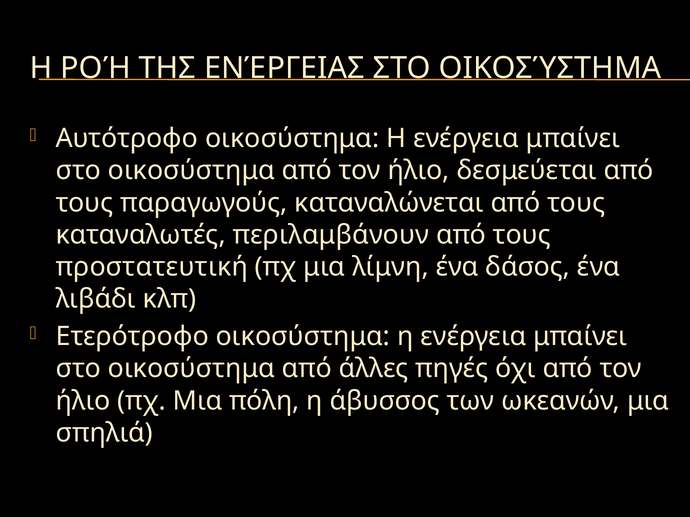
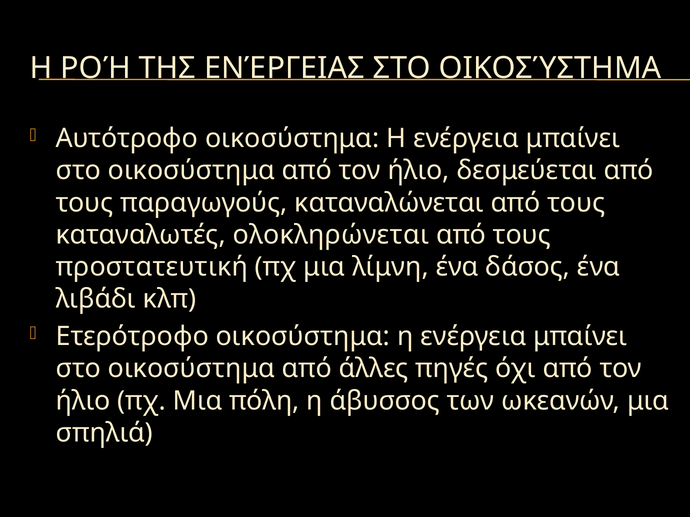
περιλαμβάνουν: περιλαμβάνουν -> ολοκληρώνεται (331, 235)
